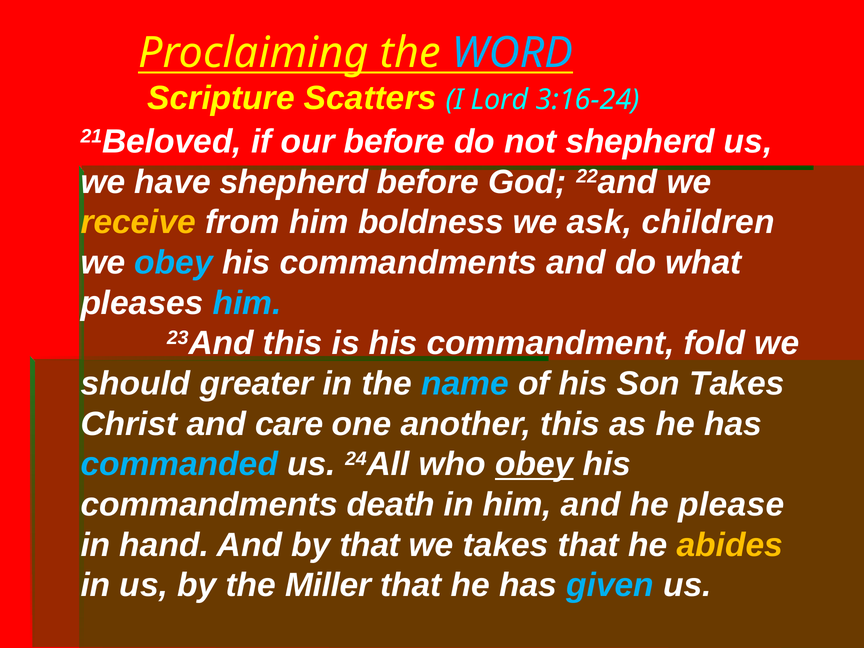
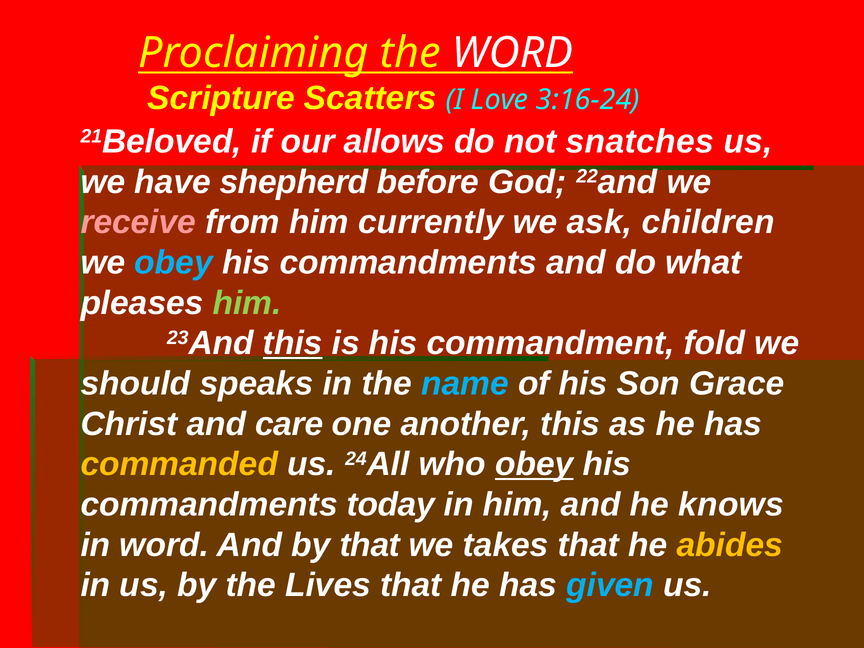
WORD colour: light blue -> white (512, 53)
Lord: Lord -> Love (500, 100)
our before: before -> allows (394, 142)
not shepherd: shepherd -> snatches (640, 142)
receive colour: yellow -> pink (138, 222)
boldness: boldness -> currently (431, 222)
him colour: light blue -> light green (247, 303)
this underline: none -> present (293, 343)
greater: greater -> speaks (256, 384)
Son Takes: Takes -> Grace (737, 384)
commanded colour: light blue -> yellow (179, 464)
death: death -> today (391, 505)
please: please -> knows (731, 505)
in hand: hand -> word (164, 545)
Miller: Miller -> Lives (328, 585)
